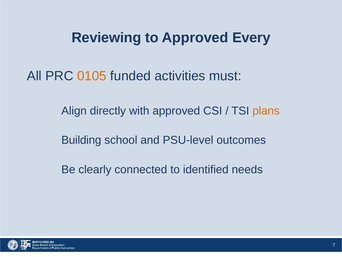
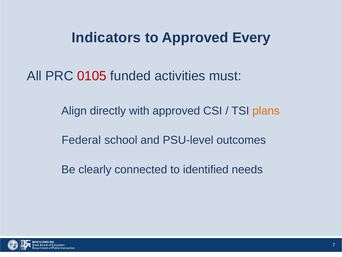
Reviewing: Reviewing -> Indicators (106, 38)
0105 colour: orange -> red (92, 76)
Building: Building -> Federal (81, 140)
